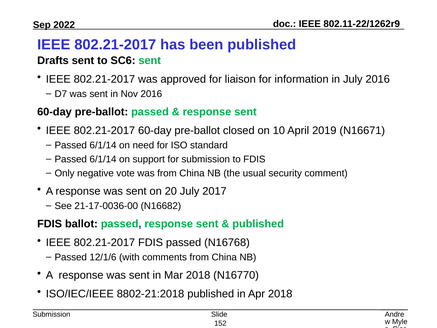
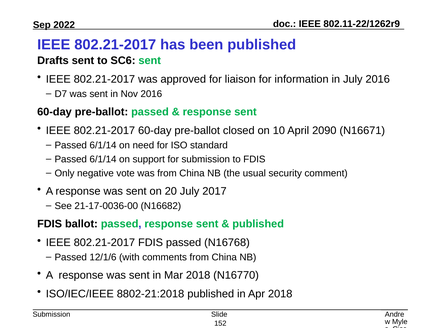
2019: 2019 -> 2090 (324, 130)
